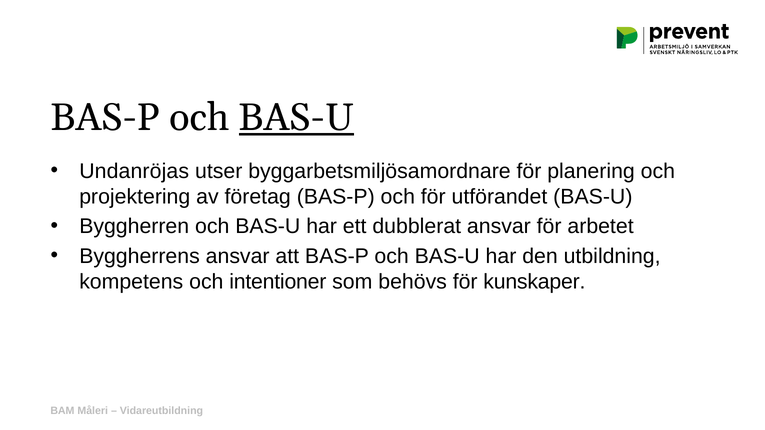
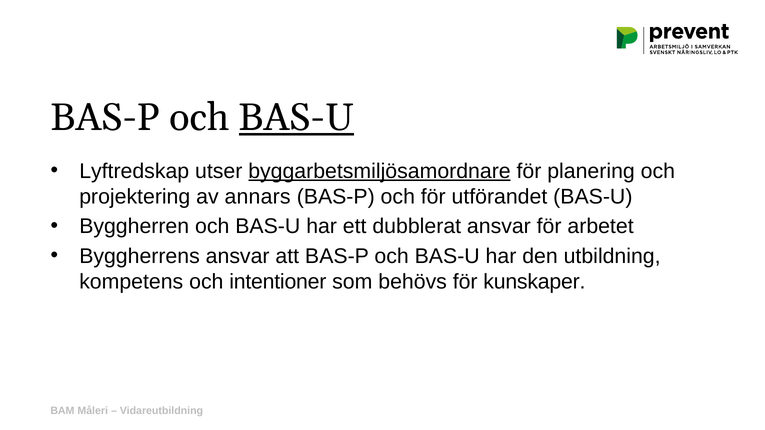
Undanröjas: Undanröjas -> Lyftredskap (134, 171)
byggarbetsmiljösamordnare underline: none -> present (379, 171)
företag: företag -> annars (258, 197)
